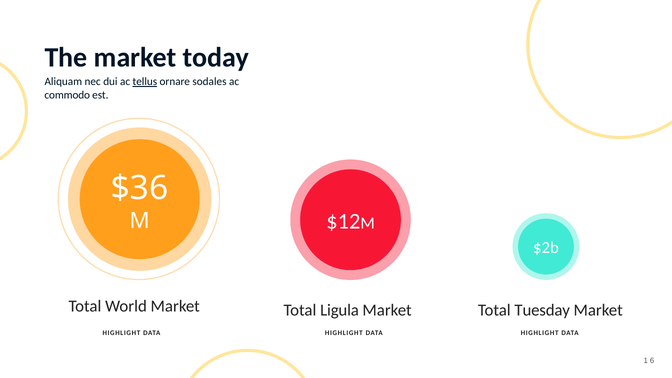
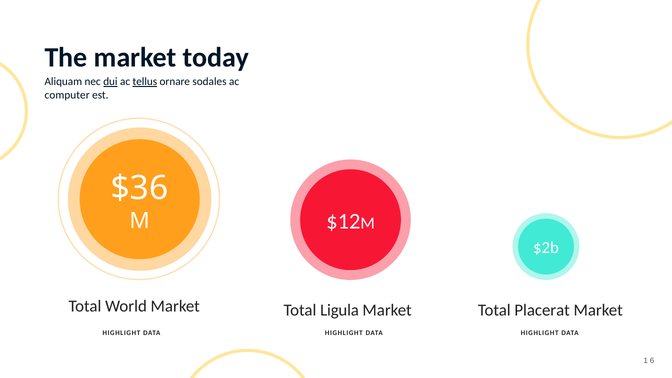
dui underline: none -> present (110, 82)
commodo: commodo -> computer (67, 95)
Tuesday: Tuesday -> Placerat (542, 310)
